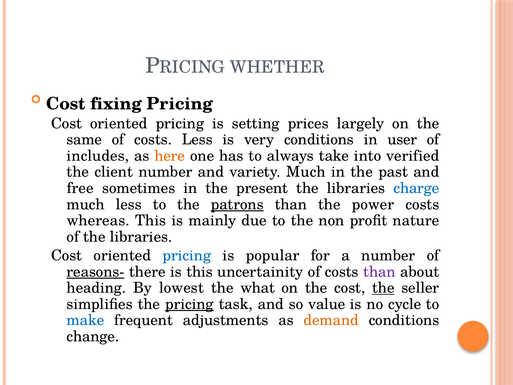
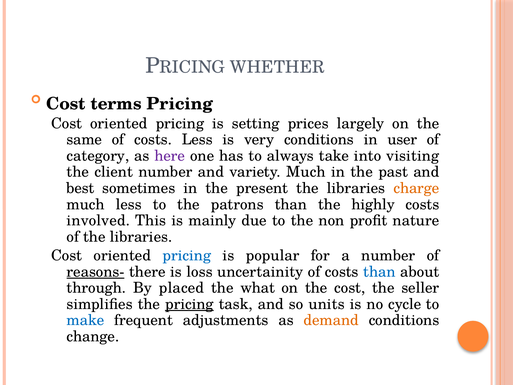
fixing: fixing -> terms (116, 104)
includes: includes -> category (98, 156)
here colour: orange -> purple (170, 156)
verified: verified -> visiting (413, 156)
free: free -> best (80, 188)
charge colour: blue -> orange (416, 188)
patrons underline: present -> none (237, 204)
power: power -> highly (373, 204)
whereas: whereas -> involved (98, 220)
is this: this -> loss (200, 272)
than colour: purple -> blue (379, 272)
heading: heading -> through (96, 288)
lowest: lowest -> placed (181, 288)
the underline: present -> none (383, 288)
value: value -> units (327, 304)
